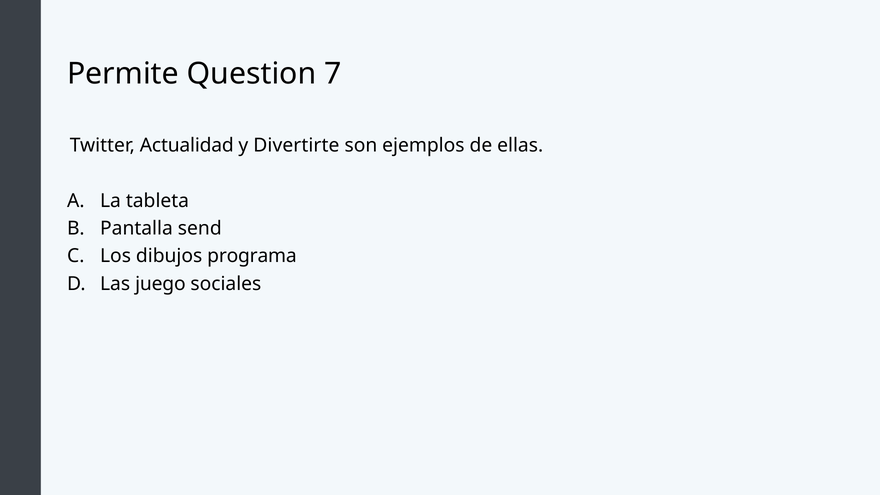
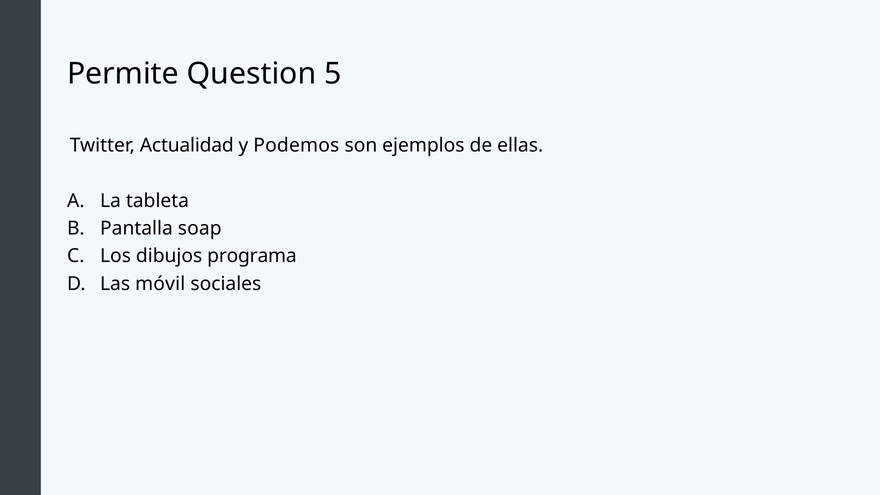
7: 7 -> 5 (333, 74)
Divertirte: Divertirte -> Podemos (296, 145)
send: send -> soap (200, 228)
juego: juego -> móvil (160, 284)
